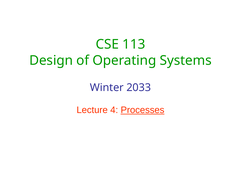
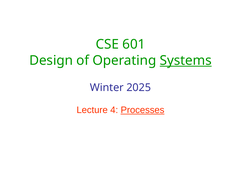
113: 113 -> 601 (134, 44)
Systems underline: none -> present (186, 60)
2033: 2033 -> 2025 (139, 87)
